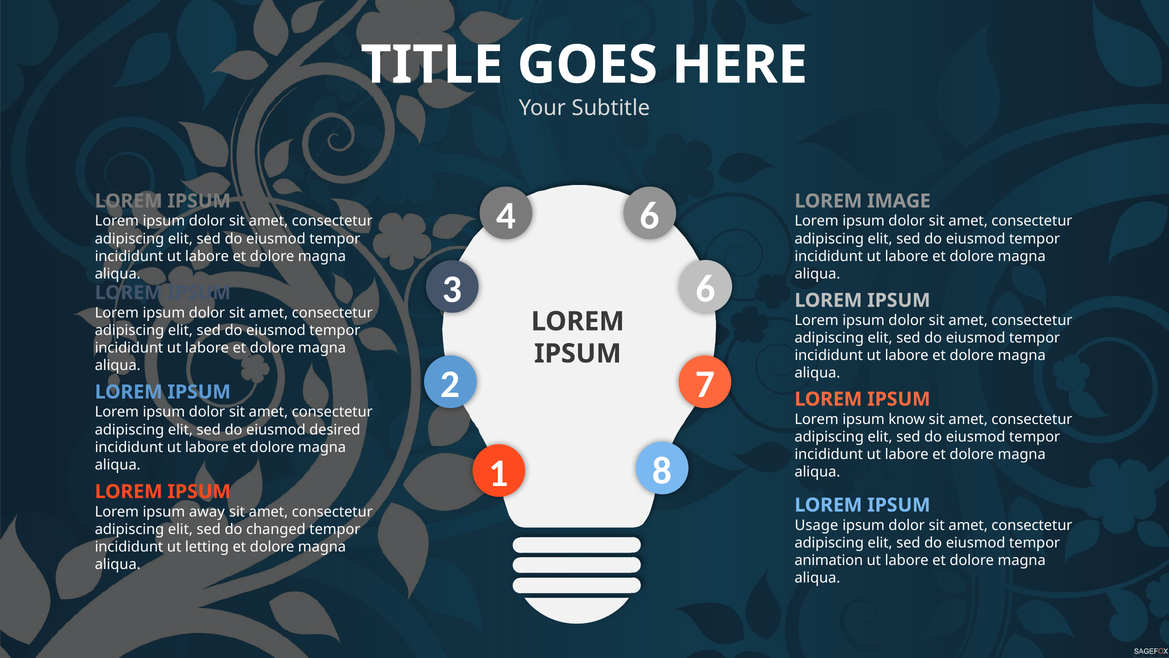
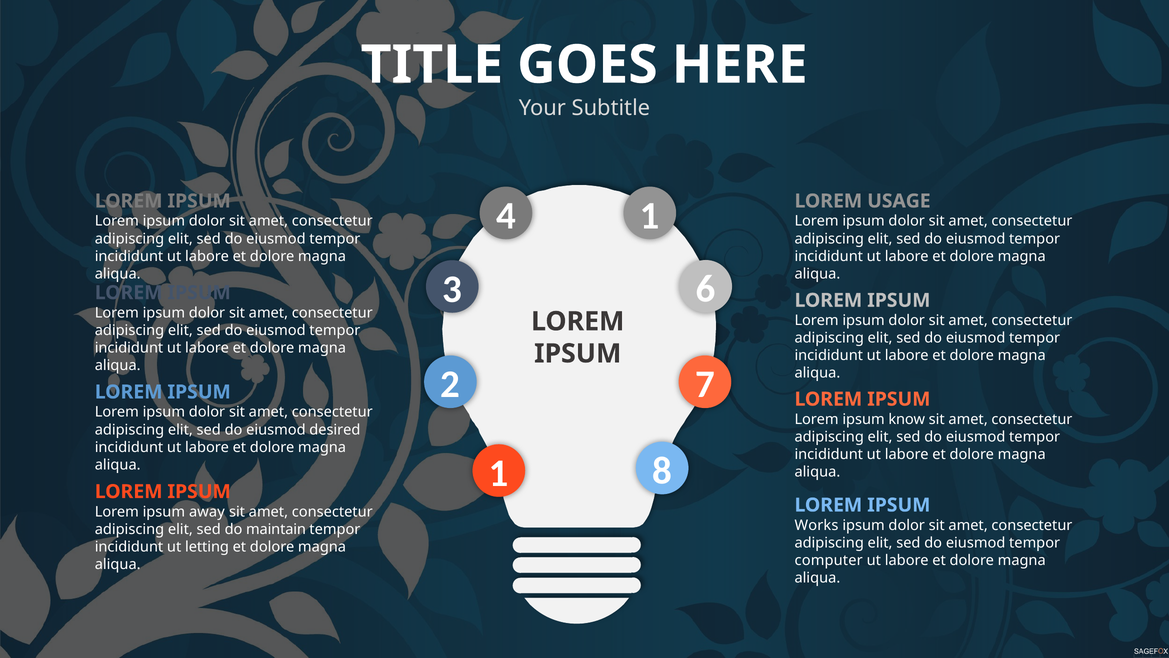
IMAGE: IMAGE -> USAGE (899, 201)
4 6: 6 -> 1 (650, 216)
Usage: Usage -> Works (816, 525)
changed: changed -> maintain (276, 529)
animation: animation -> computer (829, 560)
